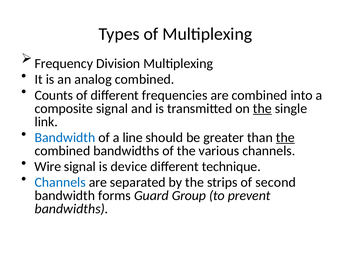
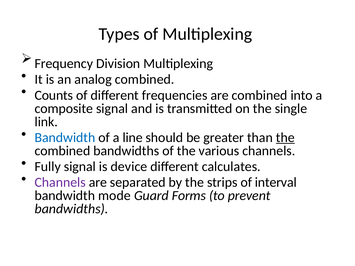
the underline: present -> none (262, 109)
Wire: Wire -> Fully (48, 167)
technique: technique -> calculates (231, 167)
Channels colour: blue -> purple (60, 182)
second: second -> interval (276, 182)
forms: forms -> mode (114, 196)
Group: Group -> Forms (189, 196)
